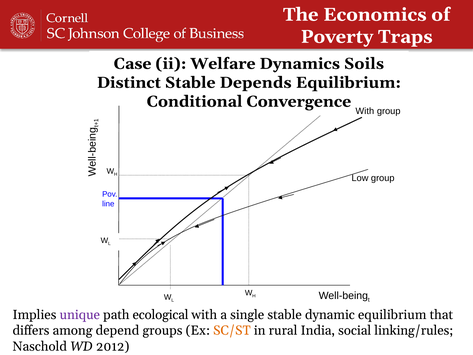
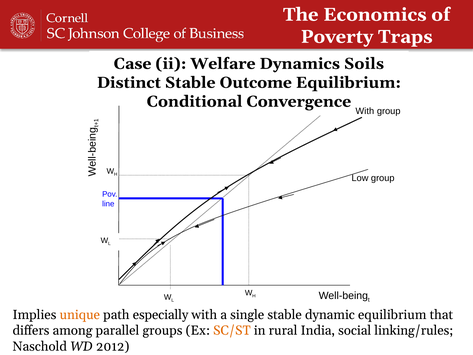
Depends: Depends -> Outcome (256, 83)
unique colour: purple -> orange (80, 315)
ecological: ecological -> especially (161, 315)
depend: depend -> parallel (117, 330)
